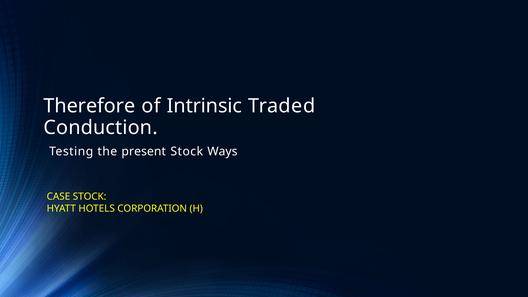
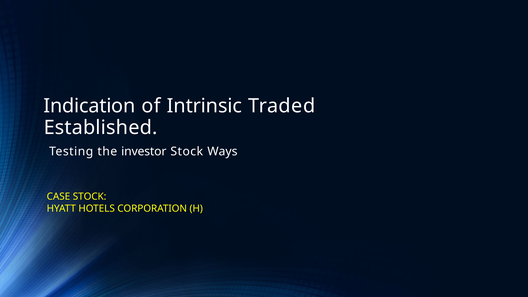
Therefore: Therefore -> Indication (89, 106)
Conduction: Conduction -> Established (101, 128)
present: present -> investor (144, 151)
